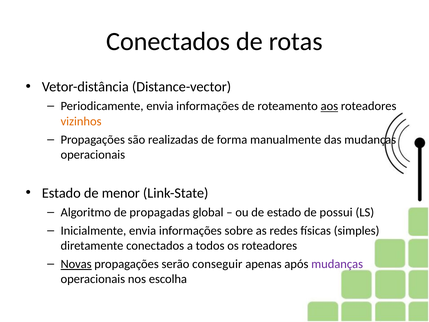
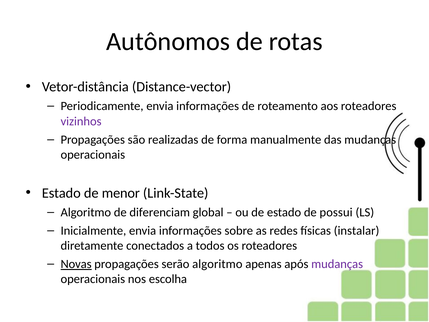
Conectados: Conectados -> Autônomos (168, 42)
aos underline: present -> none (329, 106)
vizinhos colour: orange -> purple (81, 121)
propagadas: propagadas -> diferenciam (160, 212)
simples: simples -> instalar (357, 231)
serão conseguir: conseguir -> algoritmo (217, 264)
